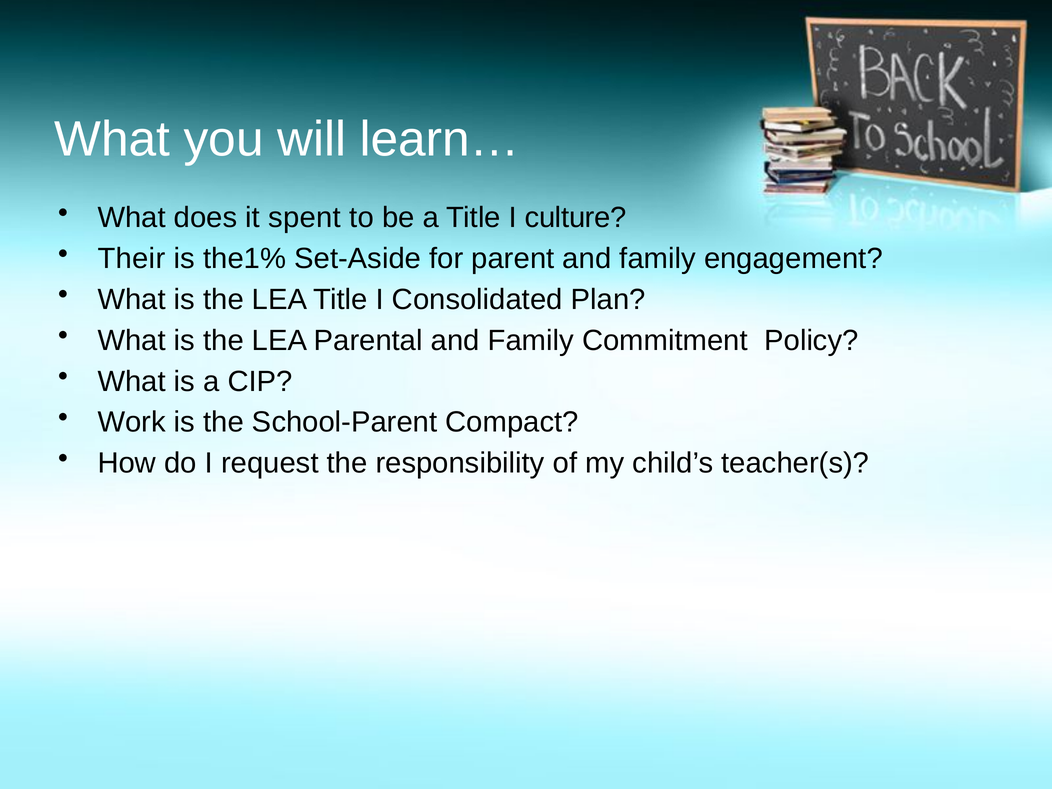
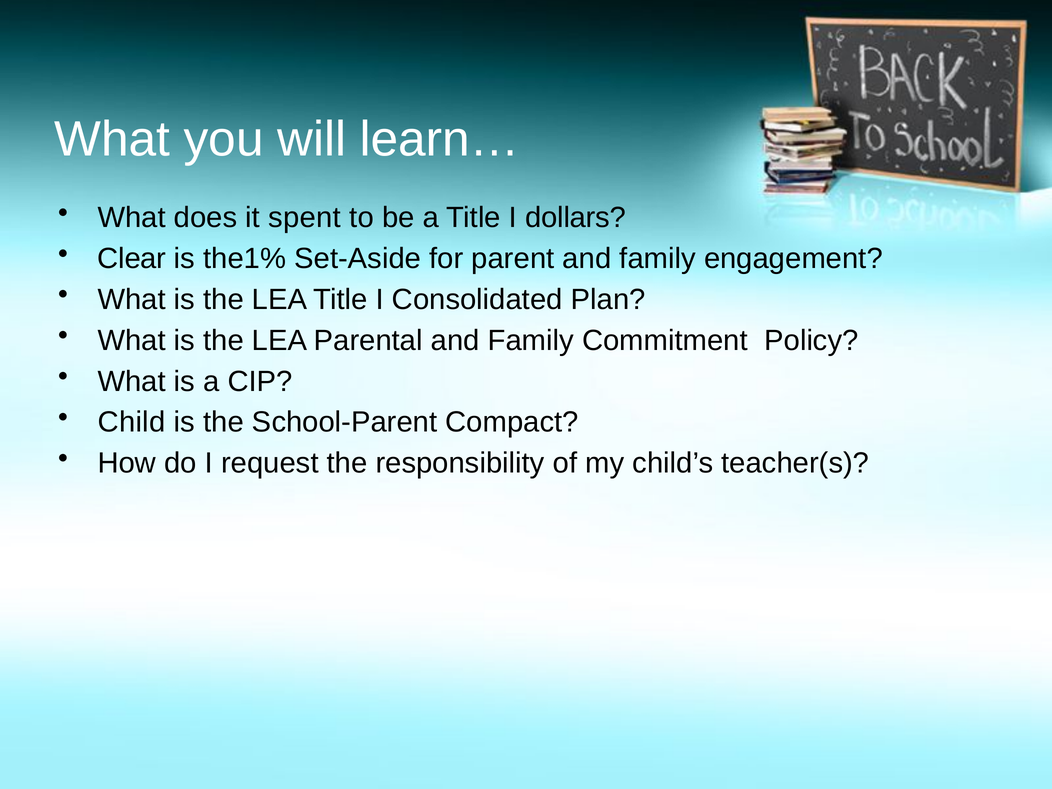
culture: culture -> dollars (576, 218)
Their: Their -> Clear (132, 259)
Work: Work -> Child (132, 422)
